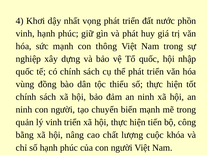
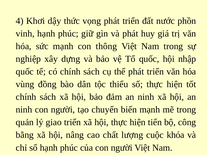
nhất: nhất -> thức (72, 21)
lý vinh: vinh -> giao (54, 122)
